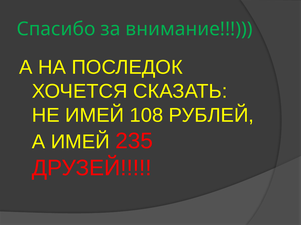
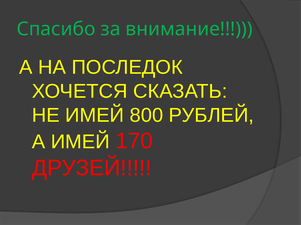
108: 108 -> 800 (146, 116)
235: 235 -> 170 (134, 142)
